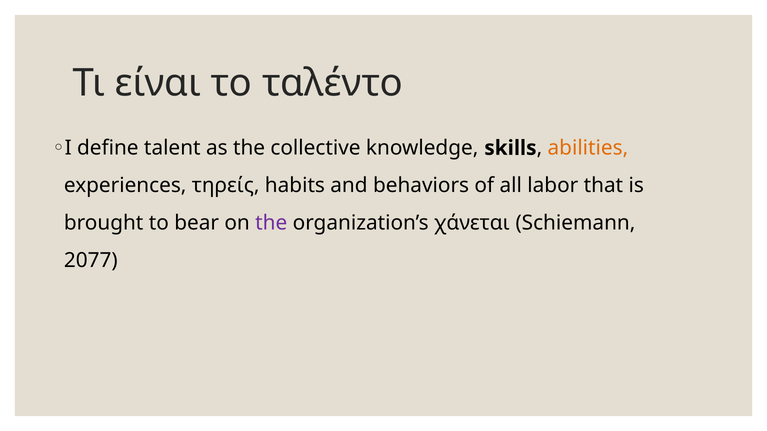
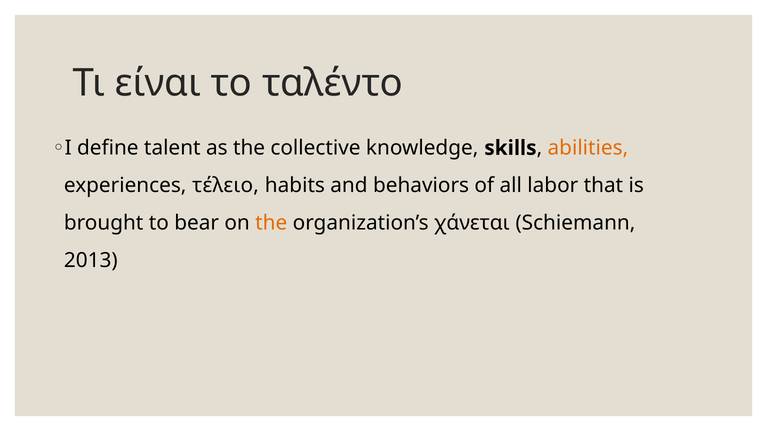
τηρείς: τηρείς -> τέλειο (226, 186)
the colour: purple -> orange (271, 223)
2077: 2077 -> 2013 (91, 261)
